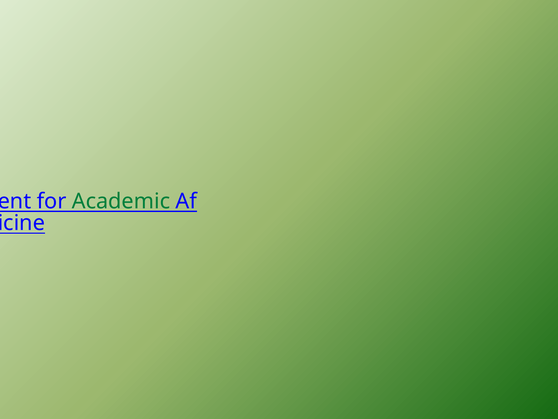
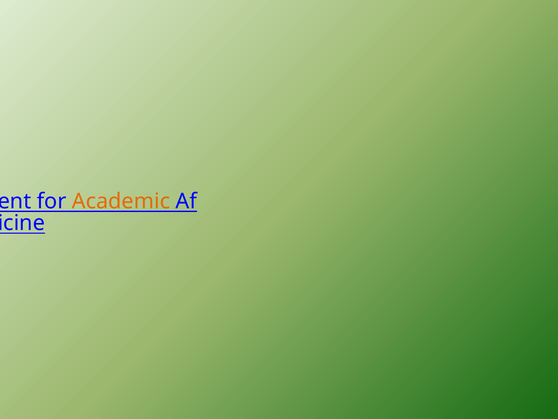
Academic colour: green -> orange (121, 201)
